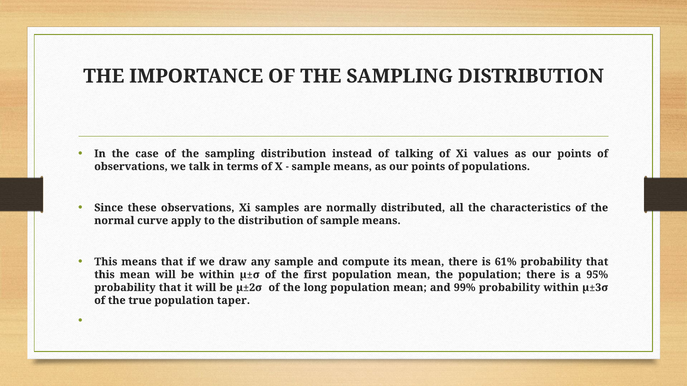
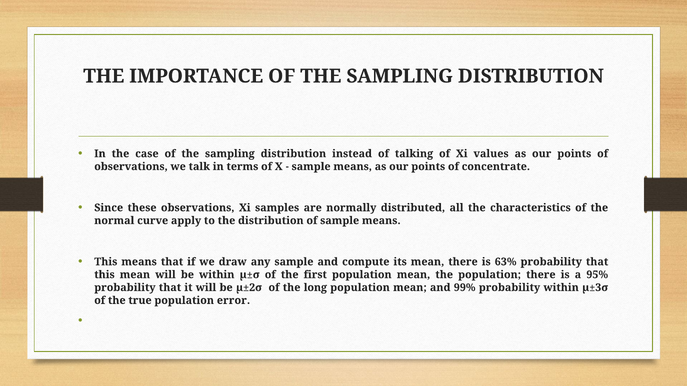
populations: populations -> concentrate (496, 167)
61%: 61% -> 63% (506, 262)
taper: taper -> error (233, 301)
